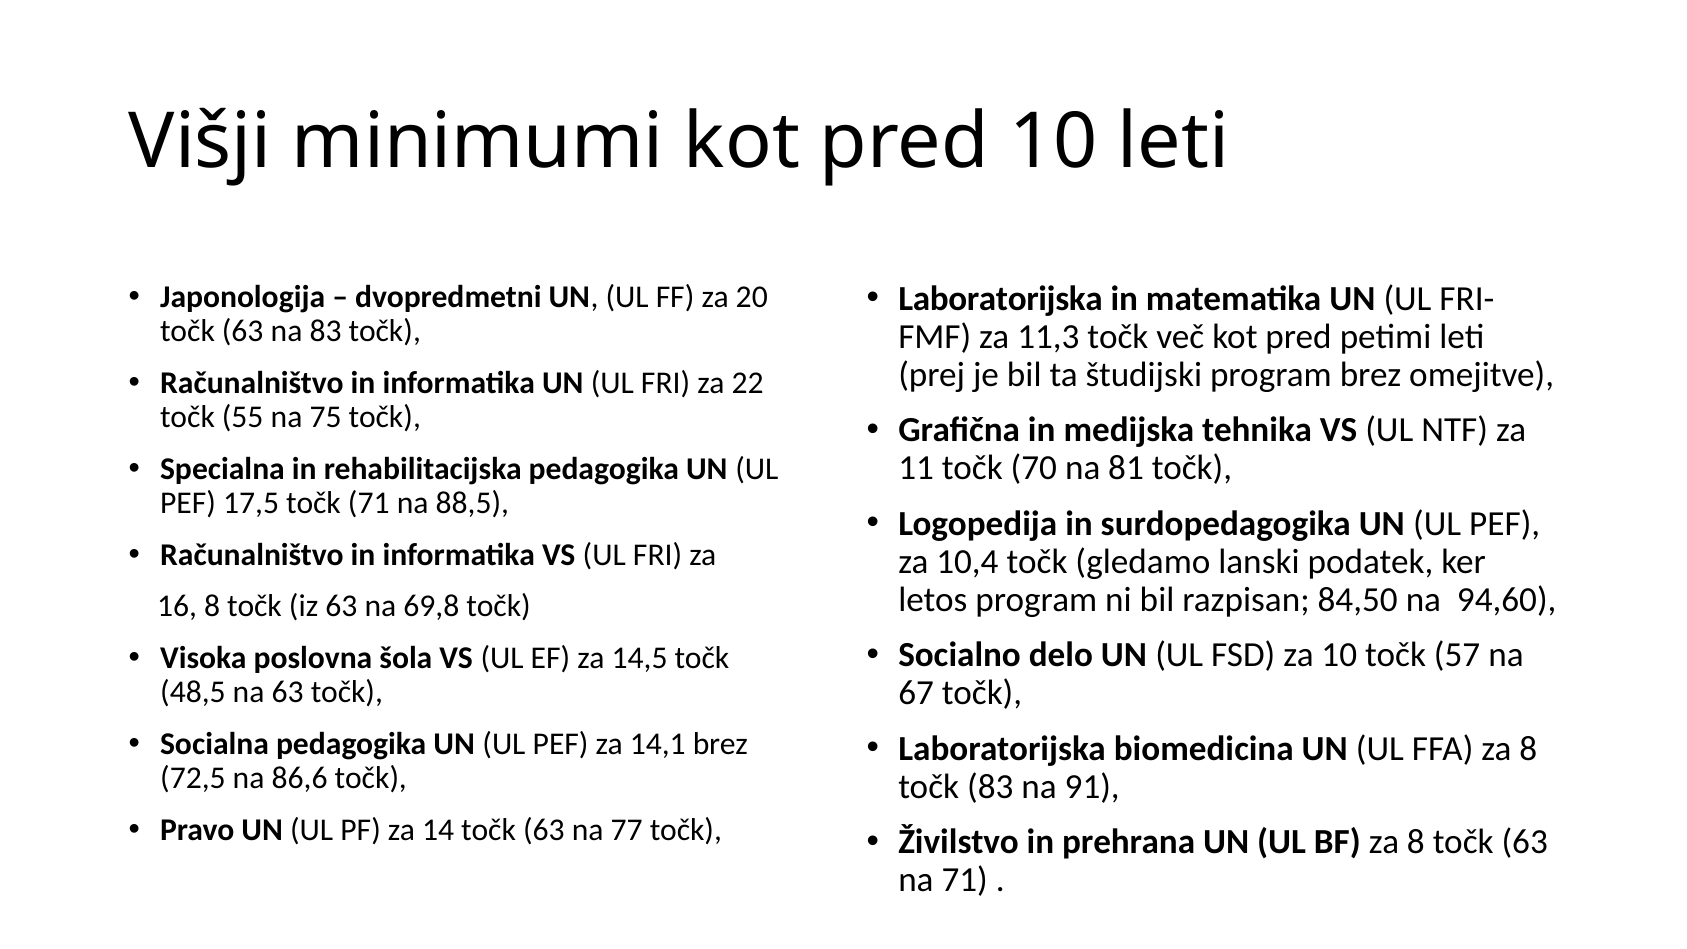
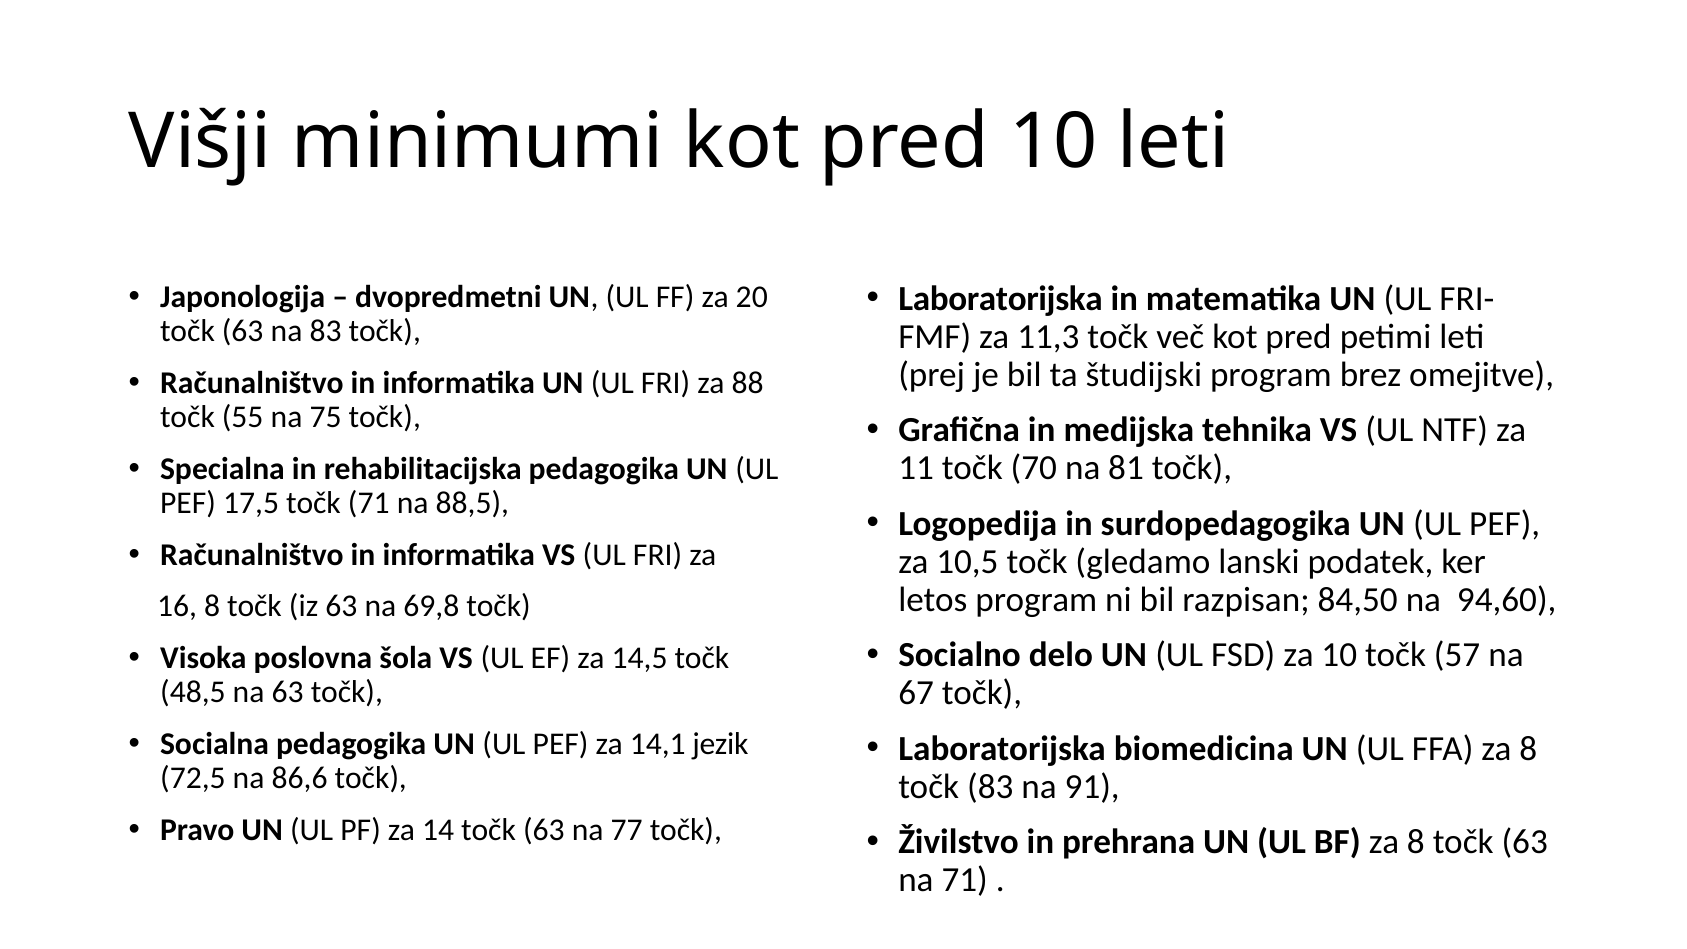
22: 22 -> 88 (748, 383)
10,4: 10,4 -> 10,5 (967, 562)
14,1 brez: brez -> jezik (720, 744)
